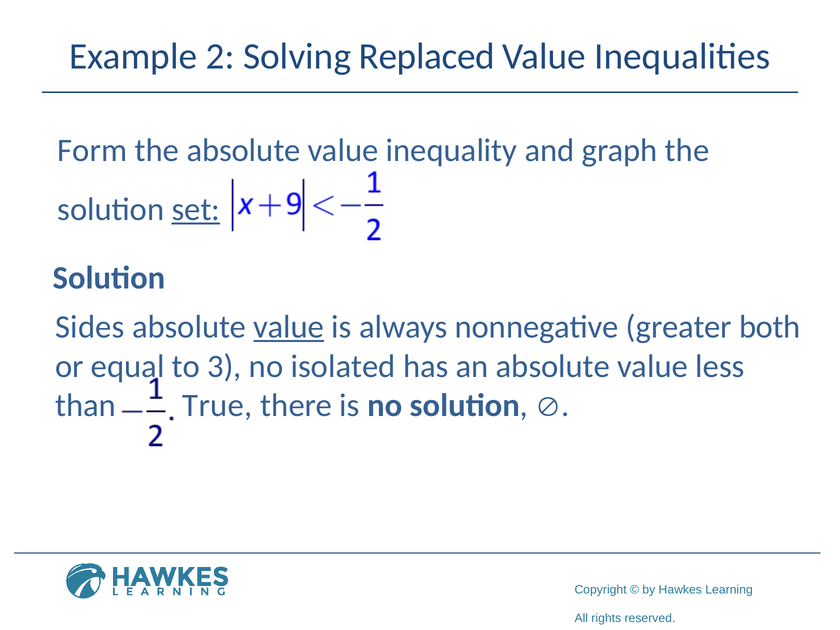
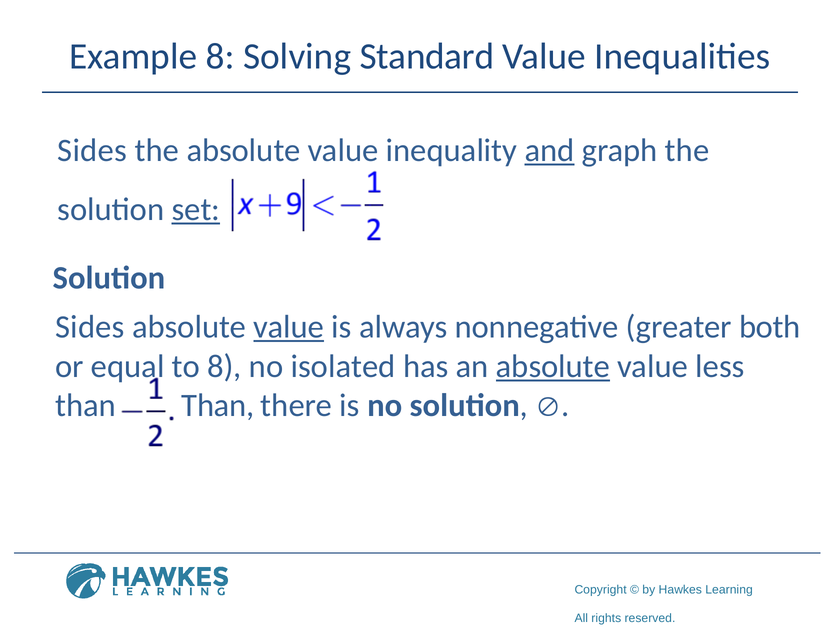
Example 2: 2 -> 8 (220, 56)
Replaced: Replaced -> Standard (427, 56)
Form: Form -> Sides (92, 151)
and underline: none -> present (549, 151)
to 3: 3 -> 8 (224, 366)
absolute underline: none -> present (553, 366)
than True: True -> Than (218, 405)
